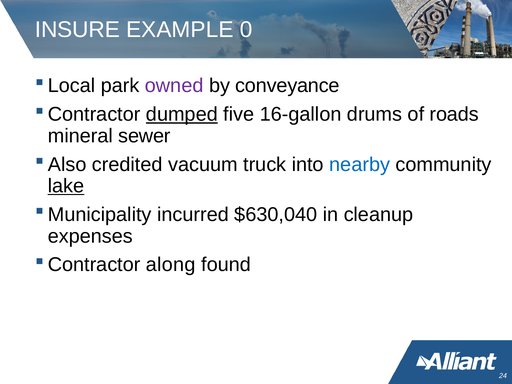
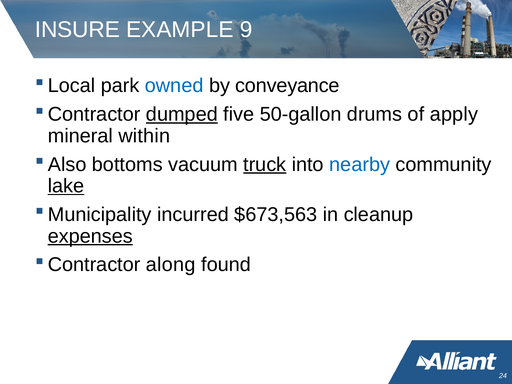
0: 0 -> 9 (246, 30)
owned colour: purple -> blue (174, 86)
16-gallon: 16-gallon -> 50-gallon (301, 114)
roads: roads -> apply (454, 114)
sewer: sewer -> within (144, 136)
credited: credited -> bottoms (127, 164)
truck underline: none -> present (265, 164)
$630,040: $630,040 -> $673,563 (276, 215)
expenses underline: none -> present (90, 236)
